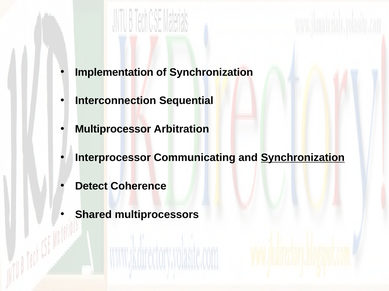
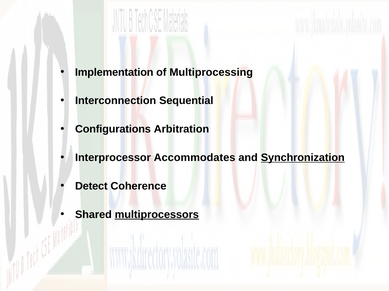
of Synchronization: Synchronization -> Multiprocessing (211, 72)
Multiprocessor: Multiprocessor -> Configurations (113, 129)
Communicating: Communicating -> Accommodates (195, 158)
multiprocessors underline: none -> present (157, 215)
